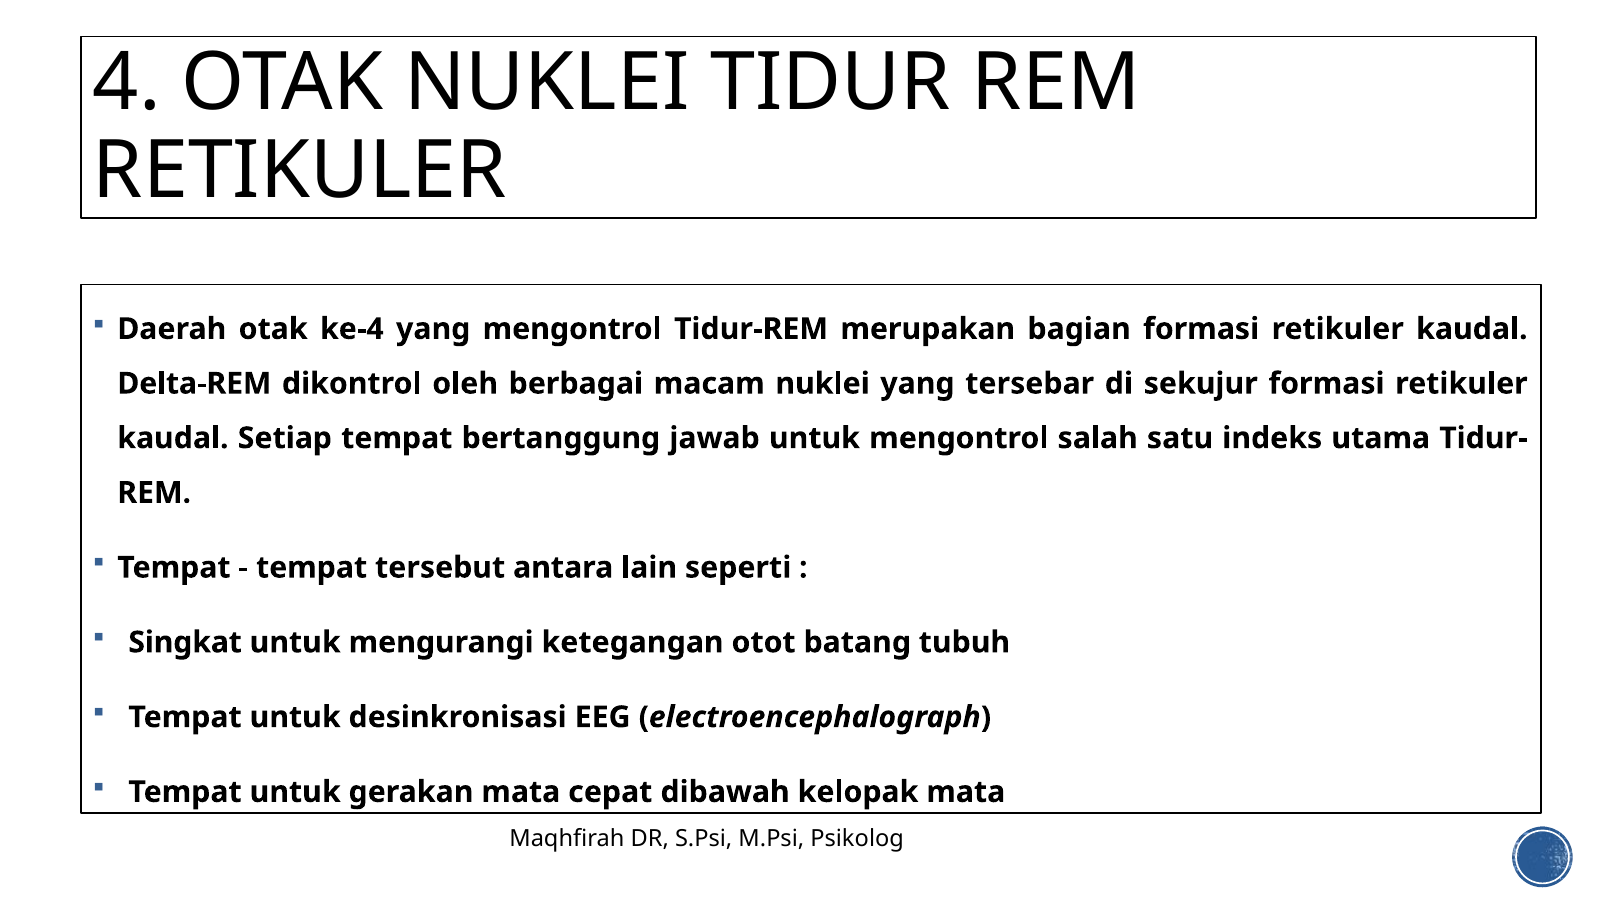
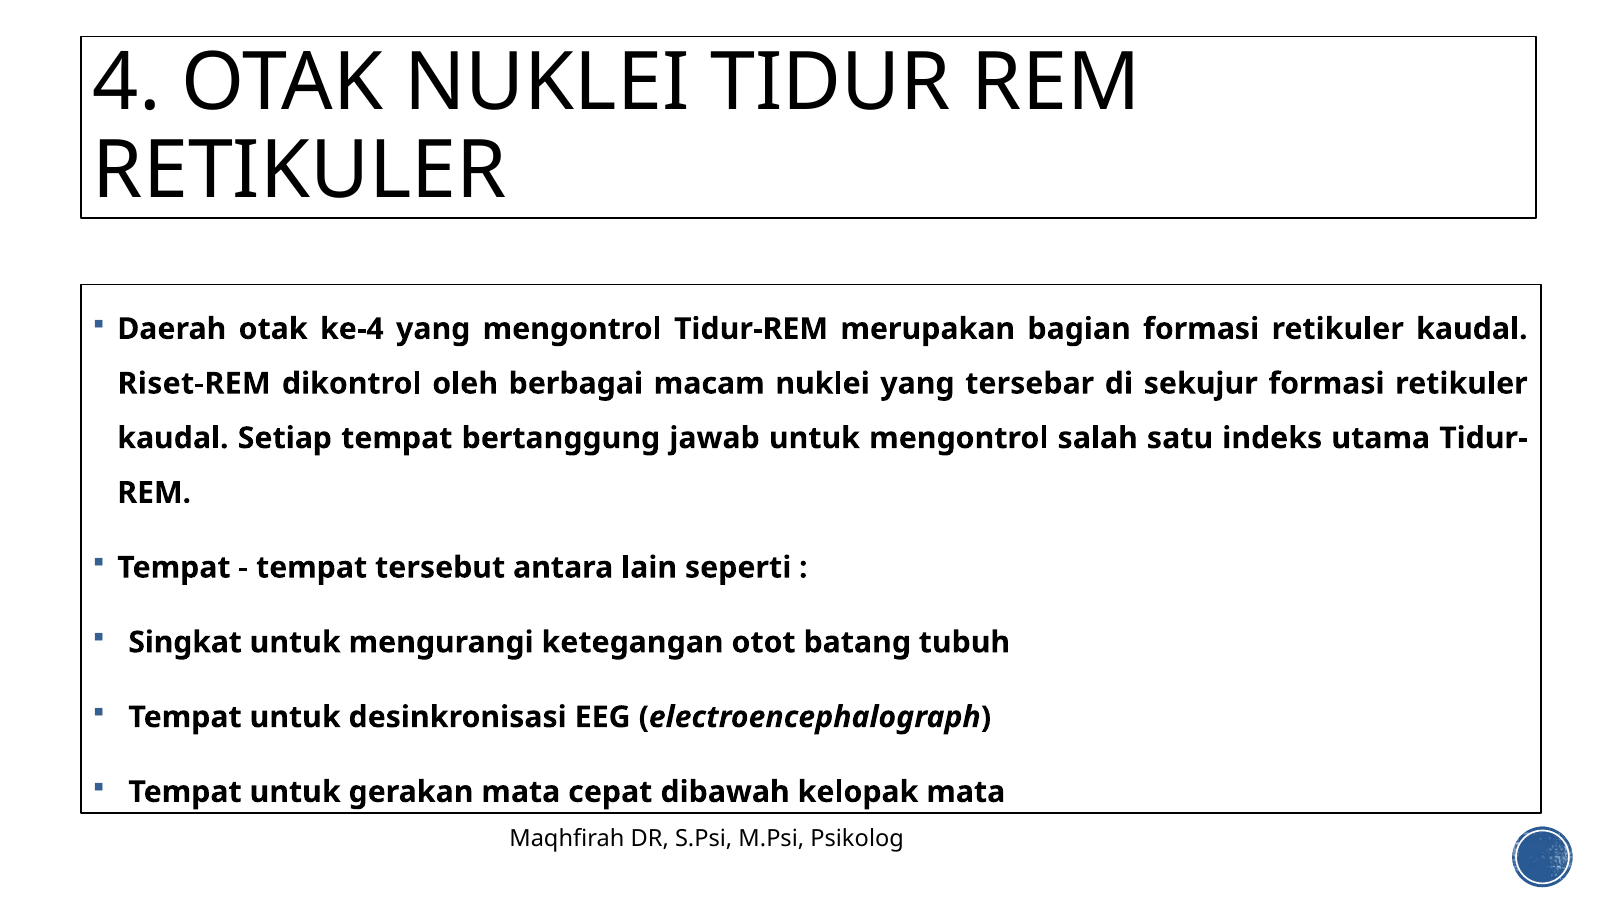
Delta-REM: Delta-REM -> Riset-REM (194, 383)
